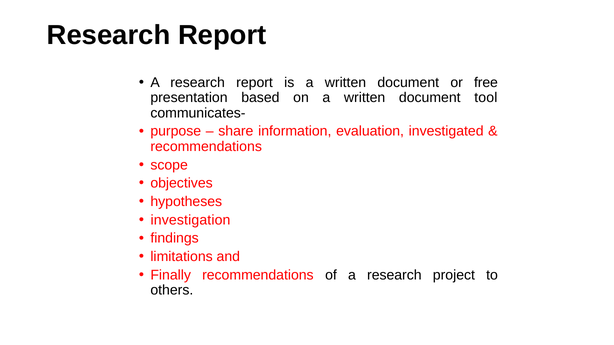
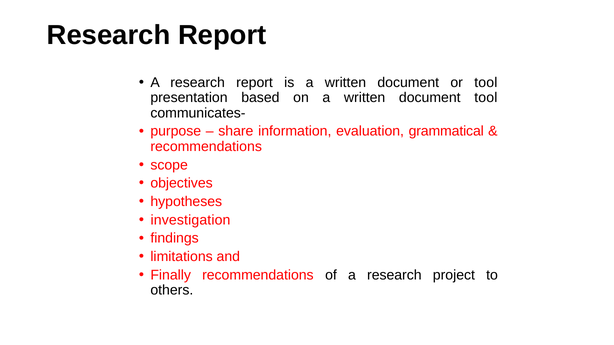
or free: free -> tool (486, 83)
investigated: investigated -> grammatical (446, 131)
